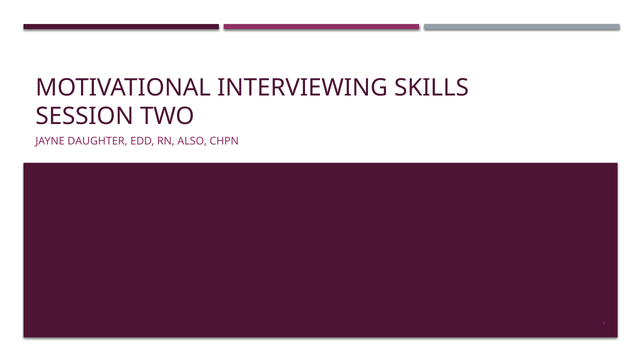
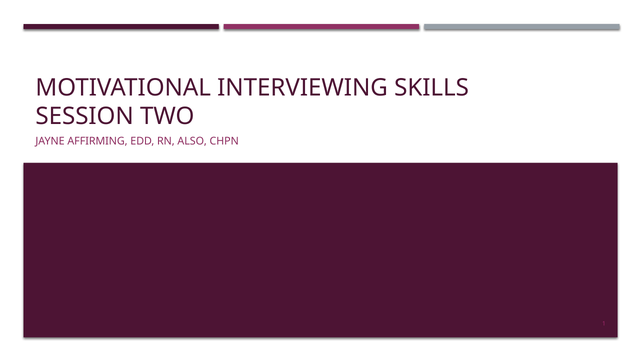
DAUGHTER: DAUGHTER -> AFFIRMING (98, 141)
